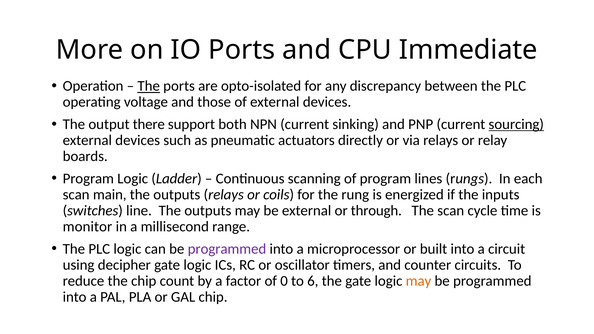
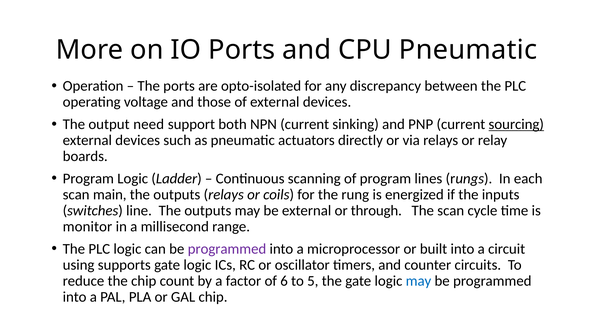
CPU Immediate: Immediate -> Pneumatic (468, 50)
The underline: present -> none (149, 86)
there: there -> need (149, 124)
decipher: decipher -> supports (124, 265)
0: 0 -> 6 (284, 281)
6: 6 -> 5 (313, 281)
may colour: orange -> blue (419, 281)
